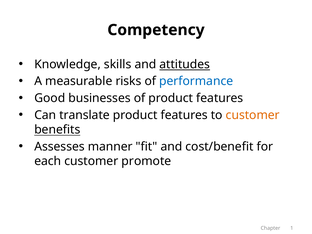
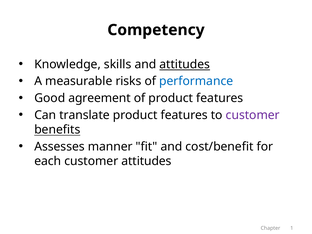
businesses: businesses -> agreement (100, 98)
customer colour: orange -> purple (253, 115)
customer promote: promote -> attitudes (146, 161)
